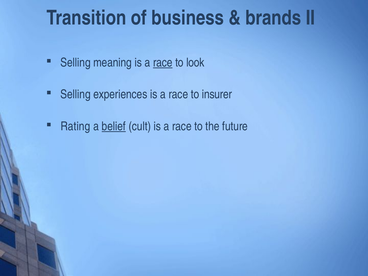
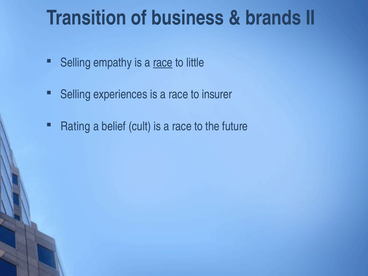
meaning: meaning -> empathy (113, 62)
look: look -> little (195, 62)
belief underline: present -> none (114, 126)
